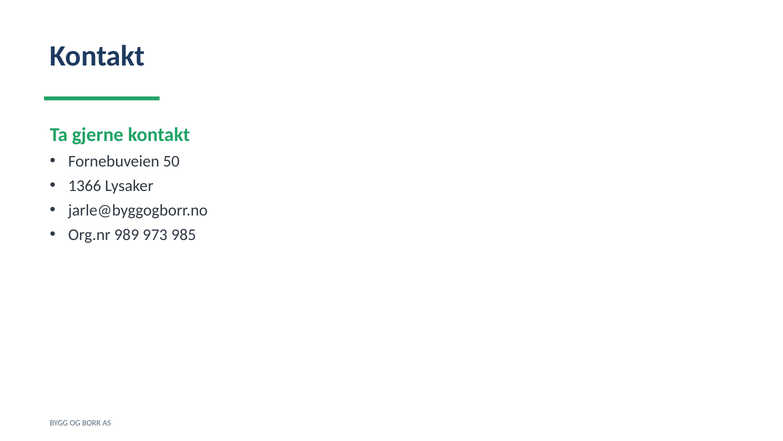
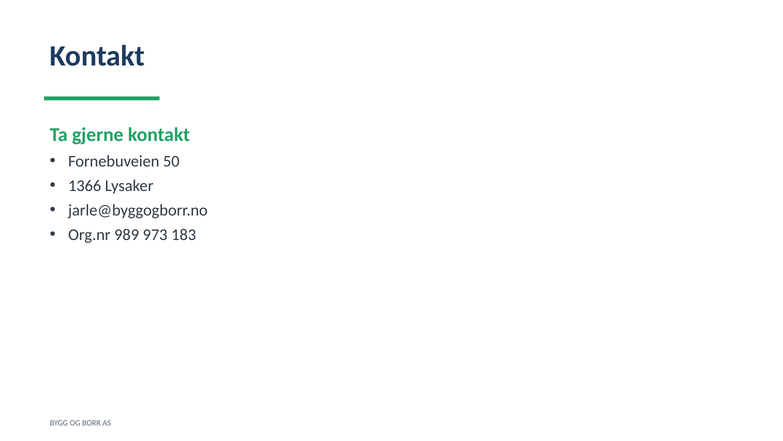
985: 985 -> 183 (184, 234)
